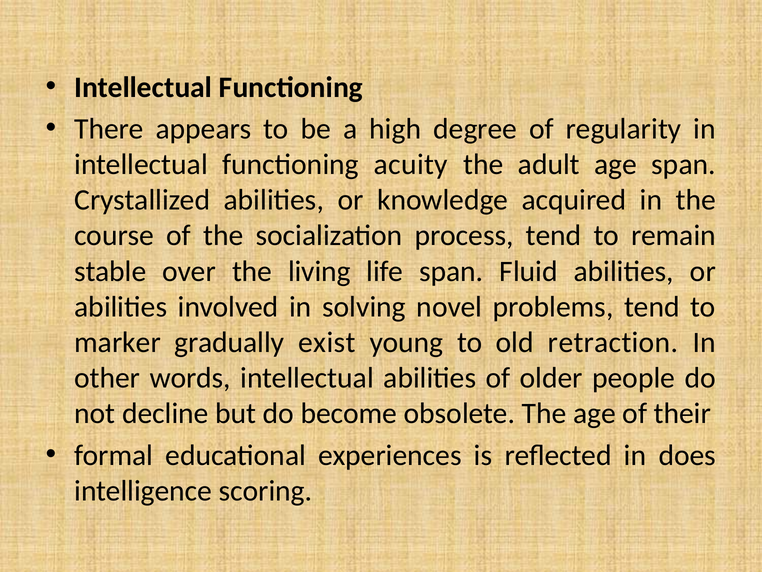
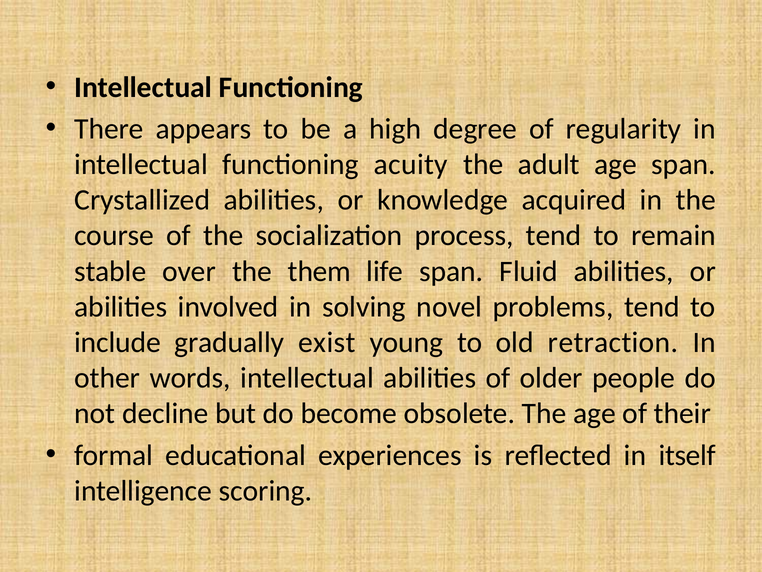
living: living -> them (319, 271)
marker: marker -> include (118, 342)
does: does -> itself (687, 455)
